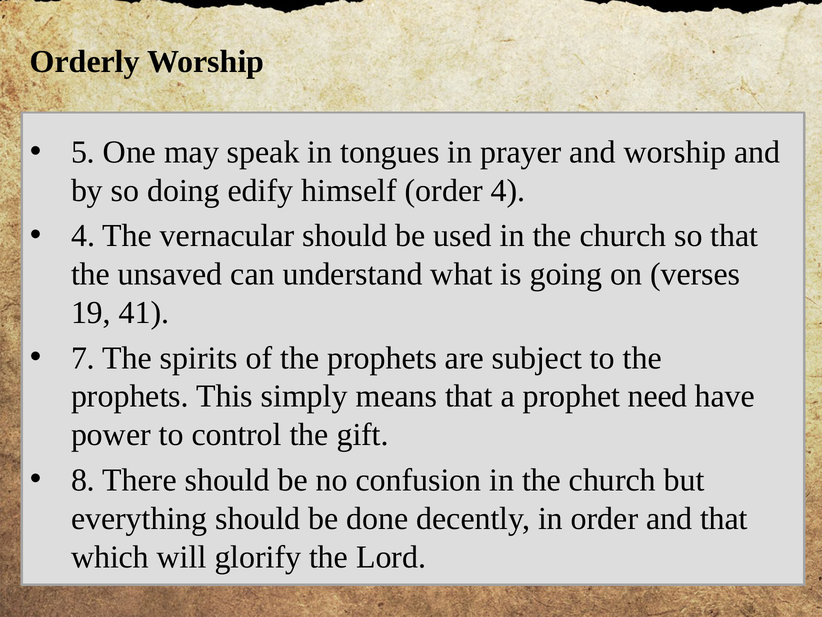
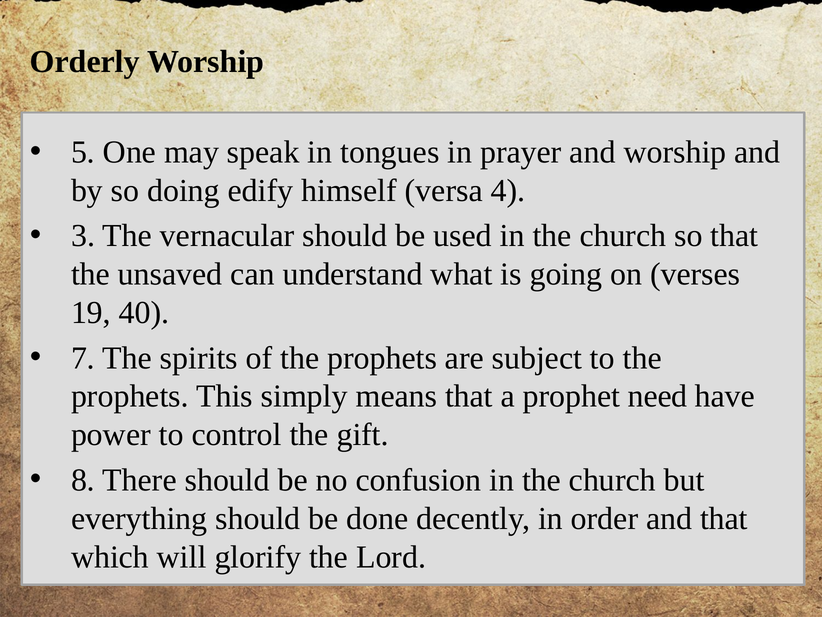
himself order: order -> versa (444, 190)
4: 4 -> 3 (83, 236)
41: 41 -> 40 (144, 312)
